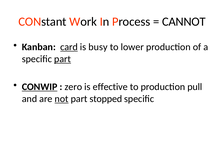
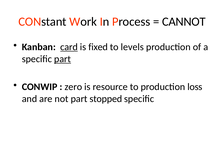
busy: busy -> fixed (98, 47)
lower: lower -> levels (132, 47)
CONWIP underline: present -> none (40, 87)
effective: effective -> resource (110, 87)
pull: pull -> loss (195, 87)
not underline: present -> none (62, 99)
